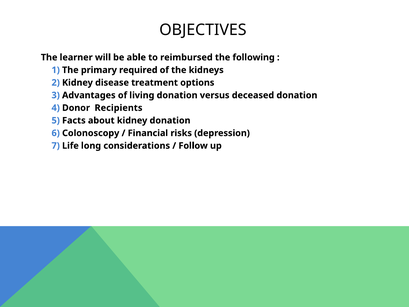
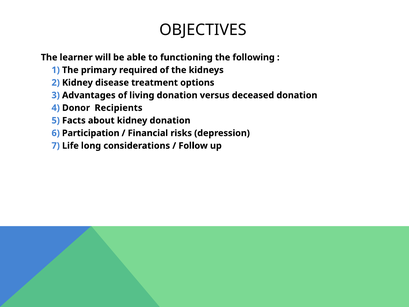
reimbursed: reimbursed -> functioning (186, 57)
Colonoscopy: Colonoscopy -> Participation (91, 133)
